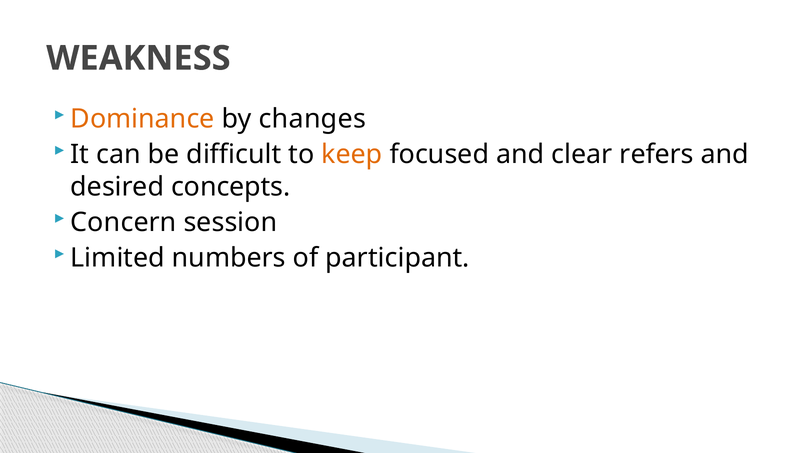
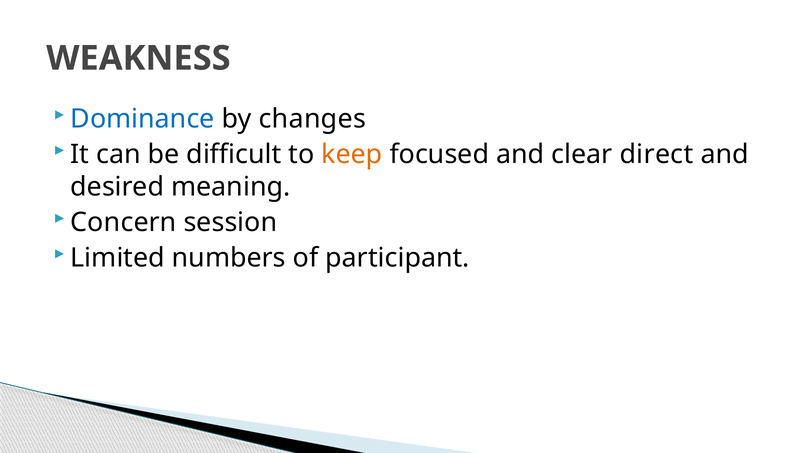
Dominance colour: orange -> blue (143, 119)
refers: refers -> direct (656, 155)
concepts: concepts -> meaning (231, 187)
